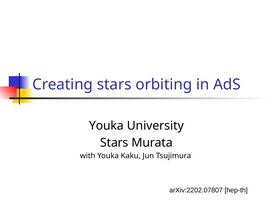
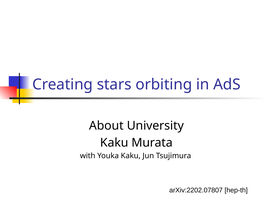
Youka: Youka -> About (106, 126)
Stars: Stars -> Kaku (114, 143)
